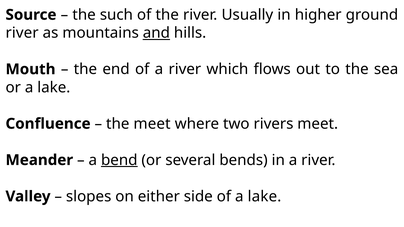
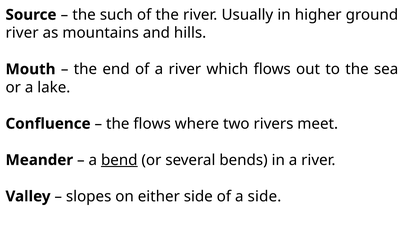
and underline: present -> none (156, 33)
the meet: meet -> flows (152, 124)
of a lake: lake -> side (265, 197)
